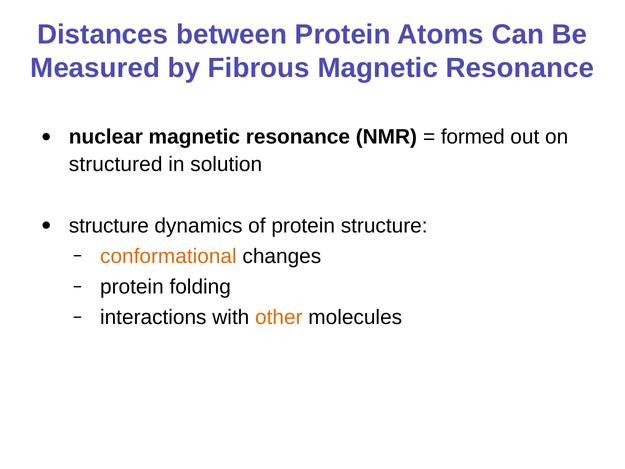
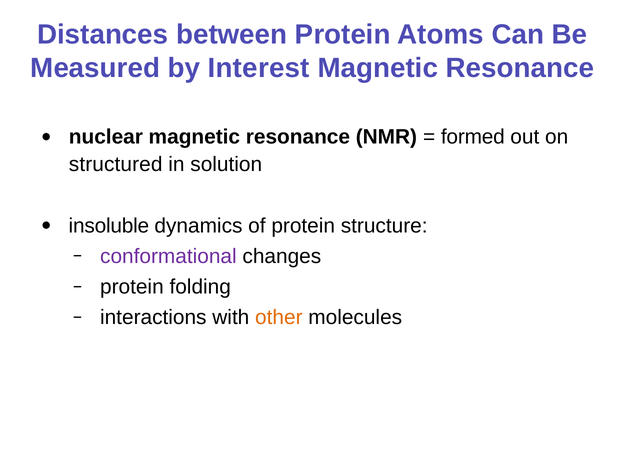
Fibrous: Fibrous -> Interest (259, 68)
structure: structure -> insoluble (109, 226)
conformational colour: orange -> purple (168, 256)
